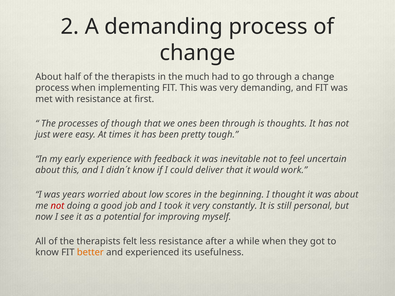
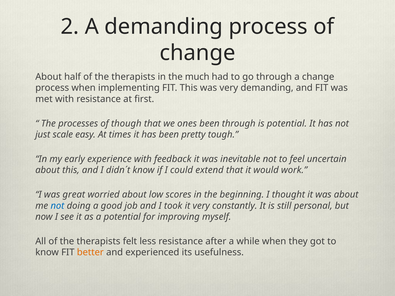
is thoughts: thoughts -> potential (287, 124)
were: were -> scale (63, 135)
deliver: deliver -> extend (209, 170)
years: years -> great (74, 195)
not colour: red -> blue (57, 206)
